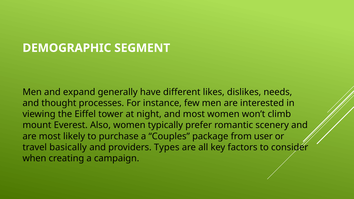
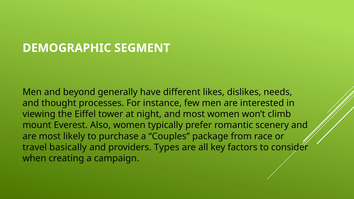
expand: expand -> beyond (79, 92)
user: user -> race (263, 136)
